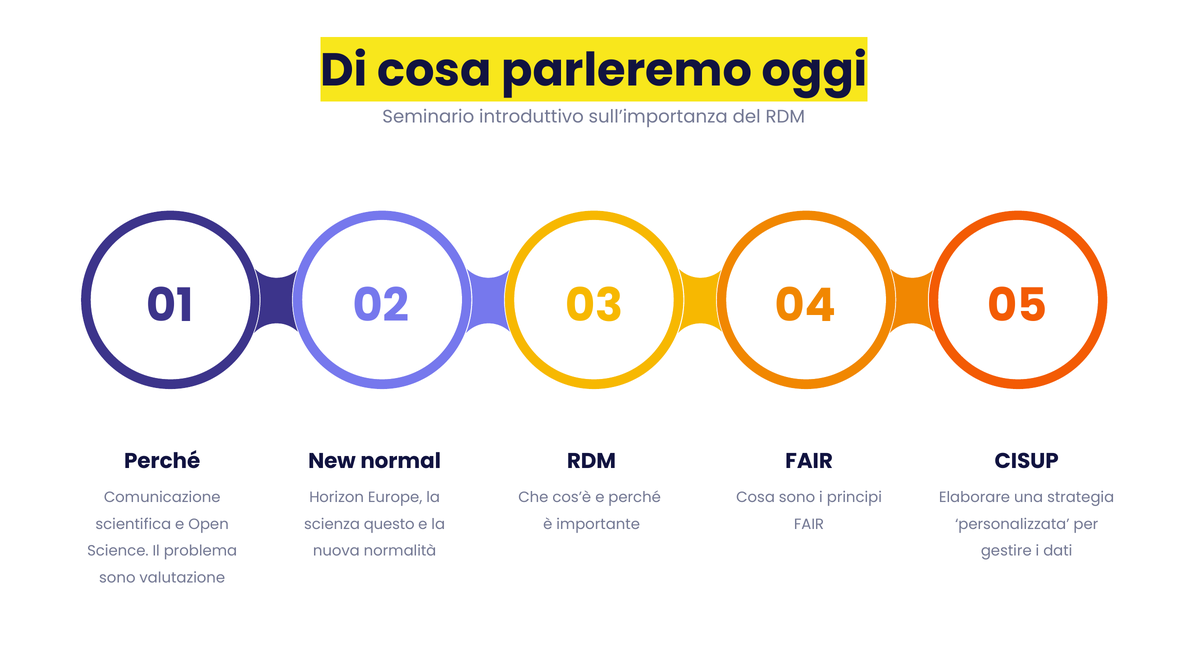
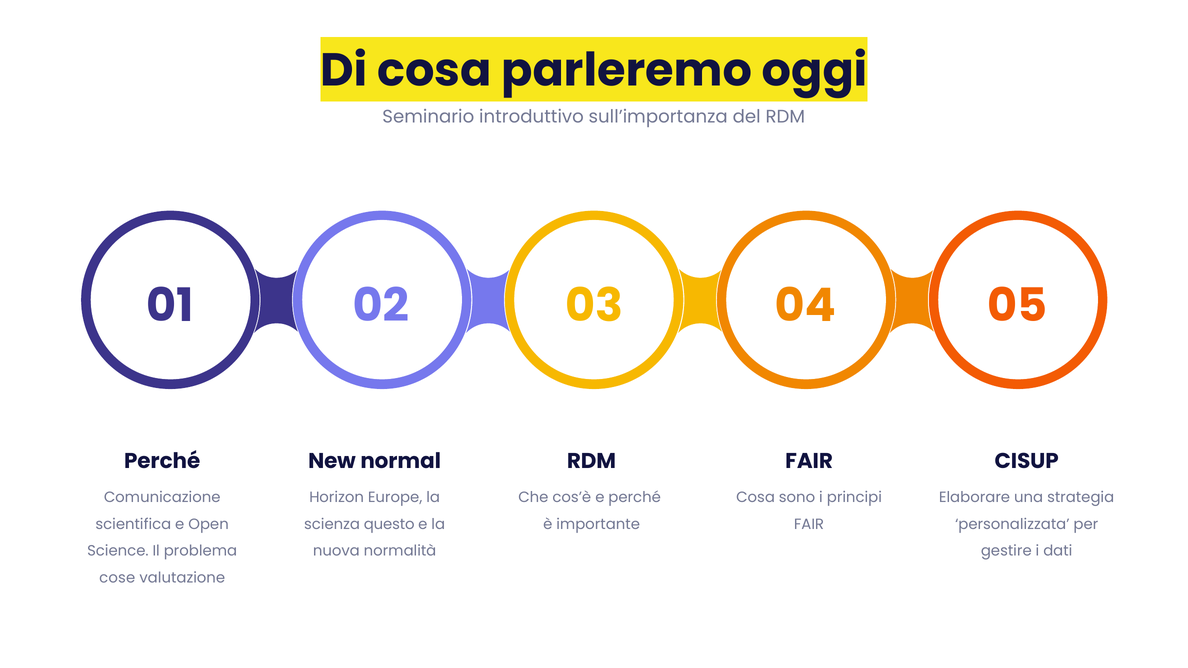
sono: sono -> cose (117, 578)
